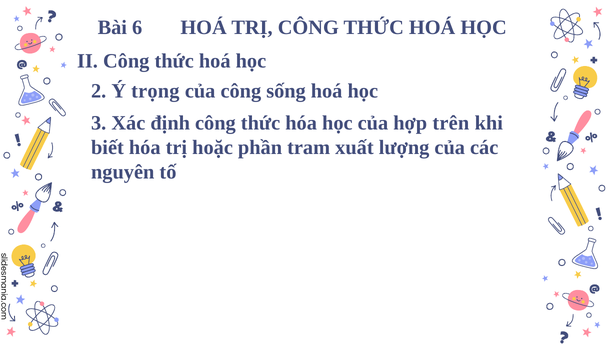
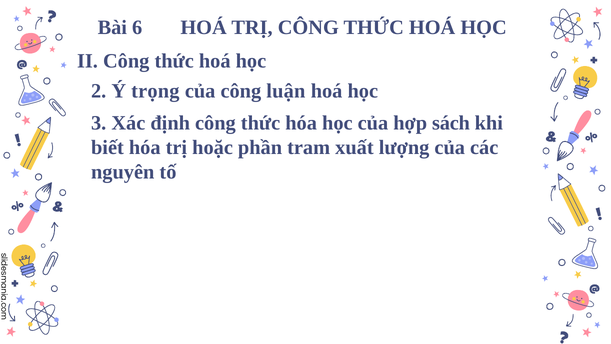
sống: sống -> luận (286, 91)
trên: trên -> sách (451, 123)
